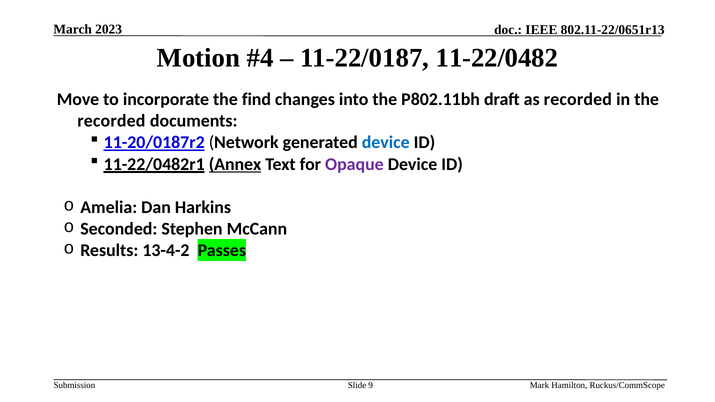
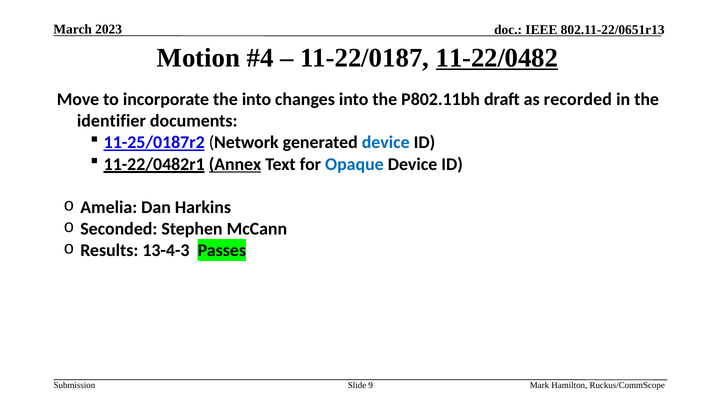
11-22/0482 underline: none -> present (497, 58)
the find: find -> into (257, 100)
recorded: recorded -> identifier (111, 121)
11-20/0187r2: 11-20/0187r2 -> 11-25/0187r2 (154, 142)
Opaque colour: purple -> blue (354, 164)
13-4-2: 13-4-2 -> 13-4-3 (166, 250)
